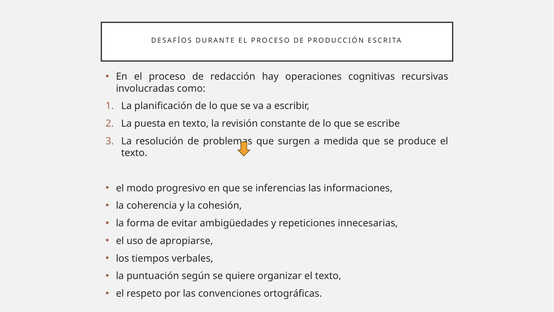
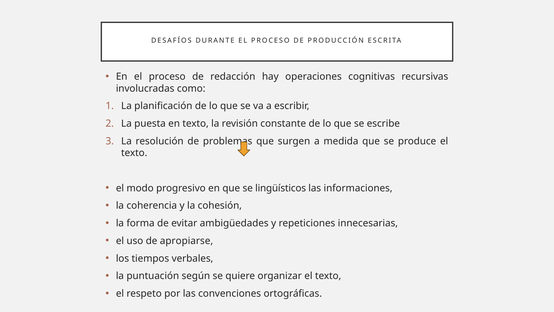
inferencias: inferencias -> lingüísticos (281, 188)
